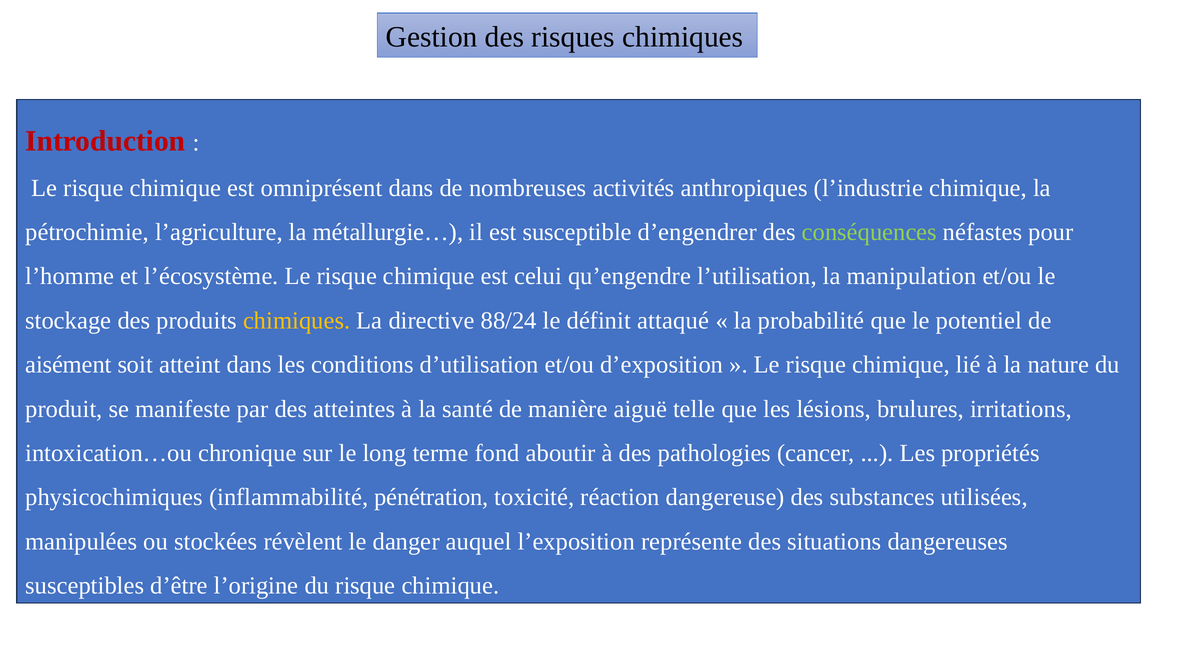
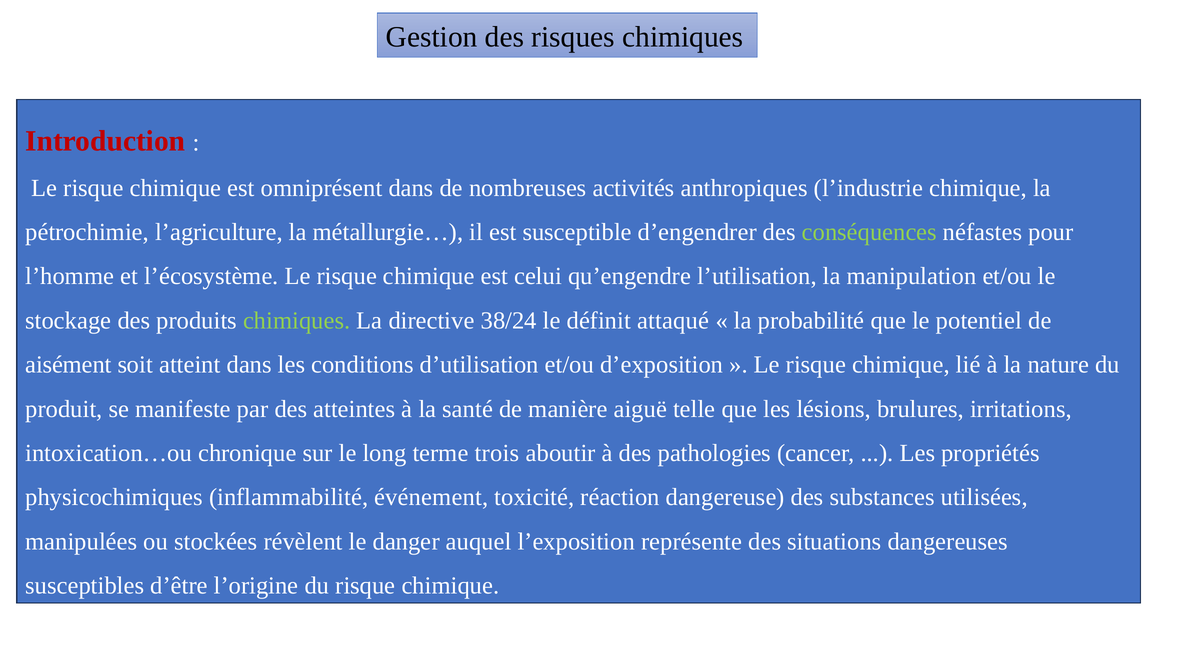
chimiques colour: yellow -> light green (297, 321)
88/24: 88/24 -> 38/24 (509, 321)
fond: fond -> trois (497, 453)
pénétration: pénétration -> événement (431, 498)
